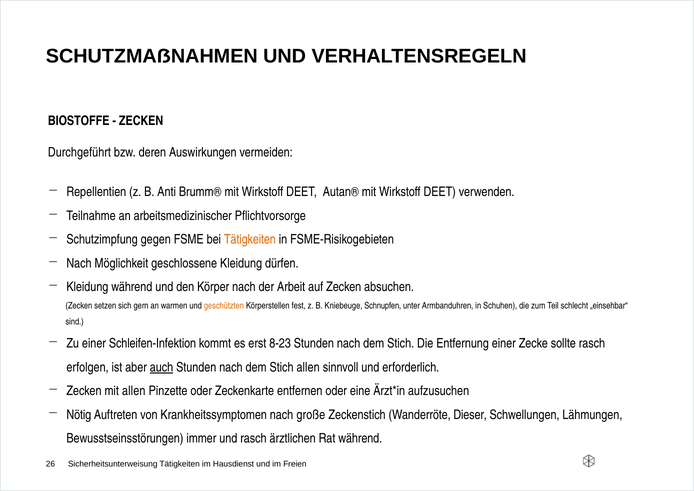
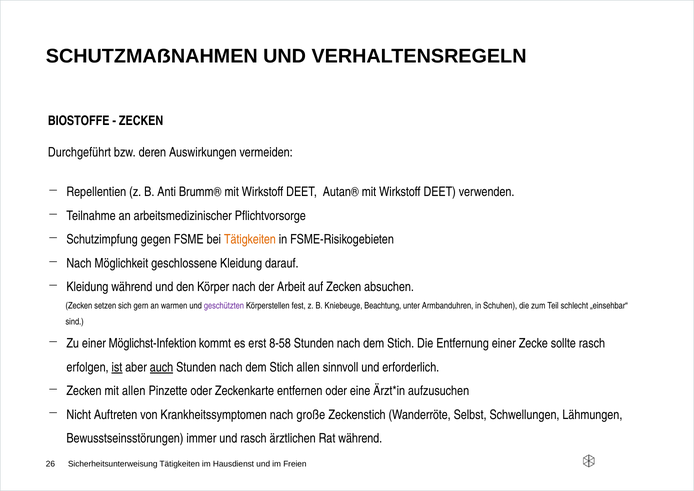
dürfen: dürfen -> darauf (282, 263)
geschützten colour: orange -> purple (224, 305)
Schnupfen: Schnupfen -> Beachtung (383, 305)
Schleifen-Infektion: Schleifen-Infektion -> Möglichst-Infektion (153, 343)
8-23: 8-23 -> 8-58 (280, 343)
ist underline: none -> present (117, 367)
Nötig: Nötig -> Nicht (79, 414)
Dieser: Dieser -> Selbst (470, 414)
